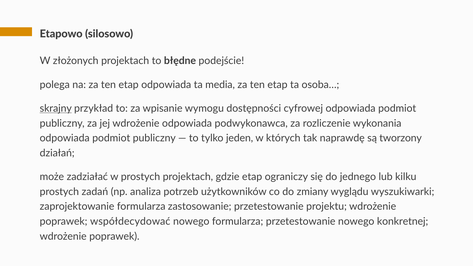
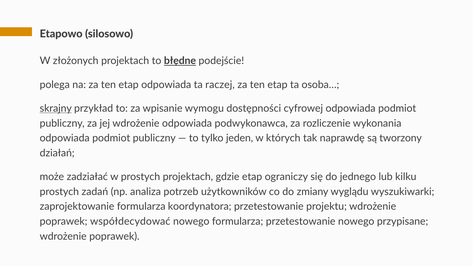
błędne underline: none -> present (180, 61)
media: media -> raczej (220, 85)
zastosowanie: zastosowanie -> koordynatora (200, 207)
konkretnej: konkretnej -> przypisane (403, 221)
